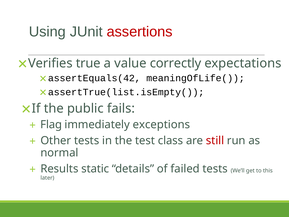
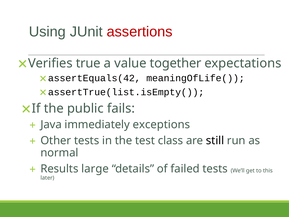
correctly: correctly -> together (176, 63)
Flag: Flag -> Java (51, 124)
still colour: red -> black (215, 140)
static: static -> large (95, 169)
